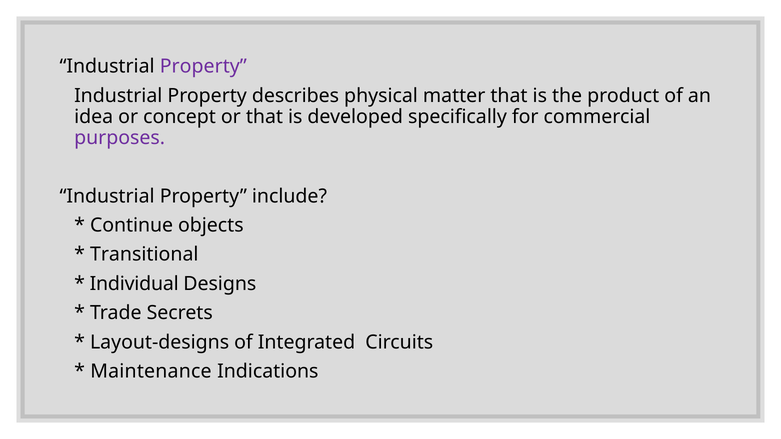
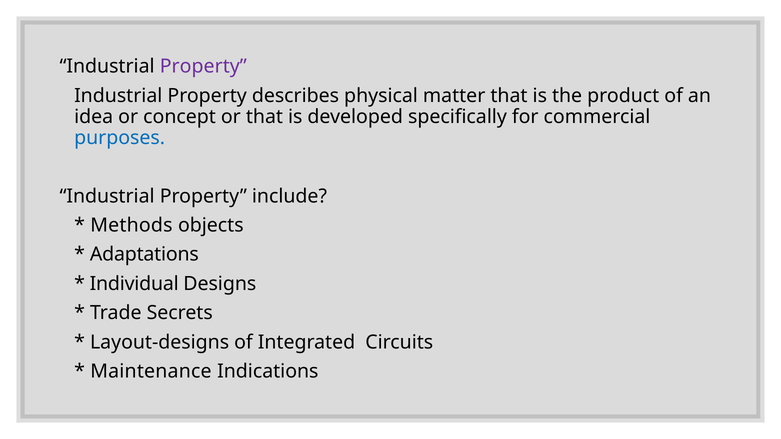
purposes colour: purple -> blue (120, 138)
Continue: Continue -> Methods (131, 225)
Transitional: Transitional -> Adaptations (144, 255)
